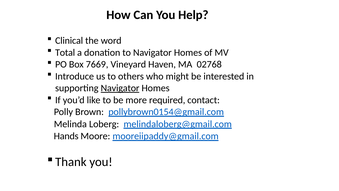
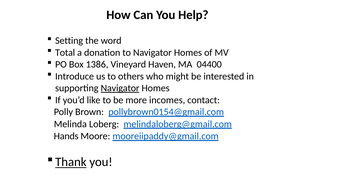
Clinical: Clinical -> Setting (69, 41)
7669: 7669 -> 1386 (97, 64)
02768: 02768 -> 04400 (209, 64)
required: required -> incomes (167, 100)
Thank underline: none -> present (71, 162)
